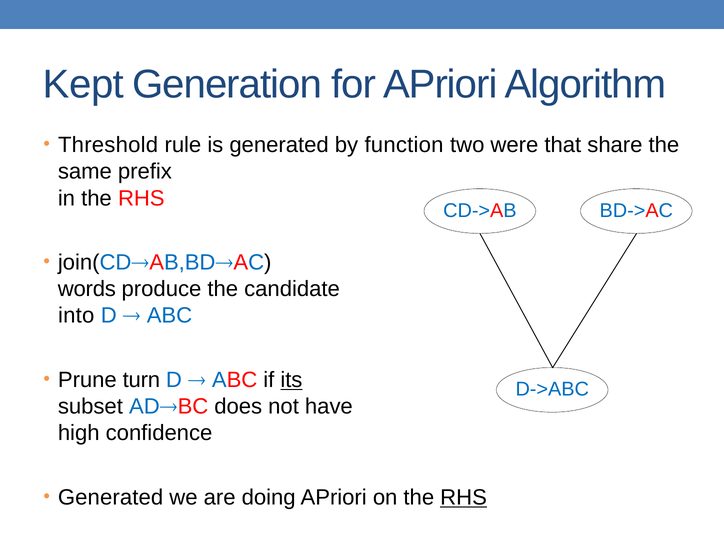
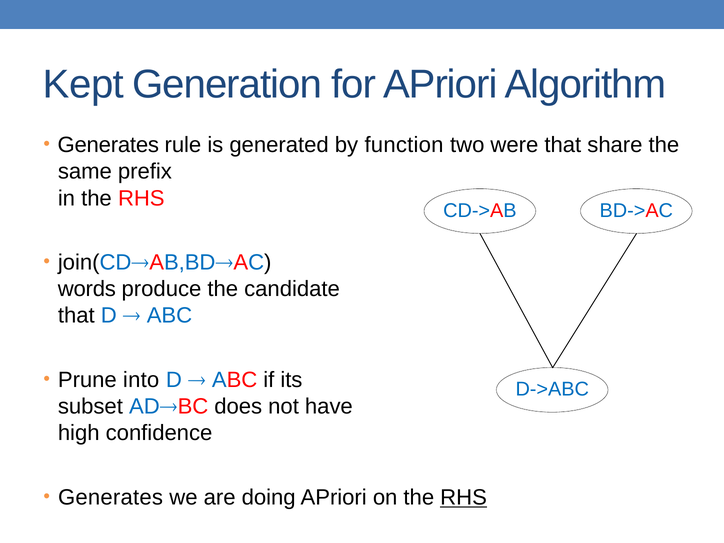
Threshold: Threshold -> Generates (108, 145)
into: into -> that (76, 316)
turn: turn -> into (141, 380)
its underline: present -> none (291, 380)
Generated: Generated -> Generates (111, 497)
